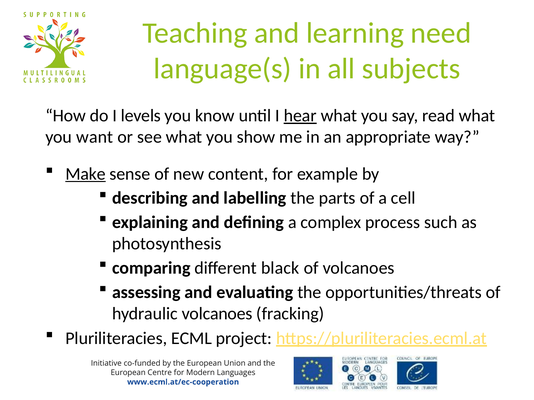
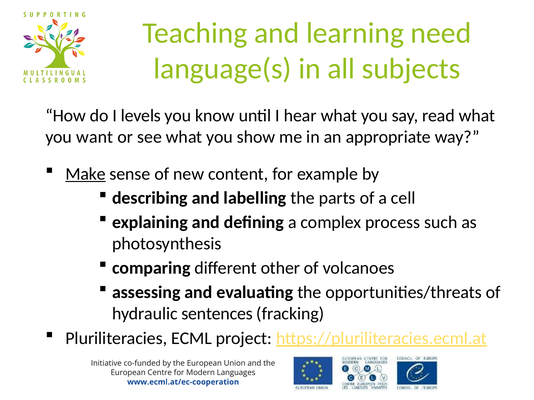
hear underline: present -> none (300, 116)
black: black -> other (280, 268)
hydraulic volcanoes: volcanoes -> sentences (217, 314)
